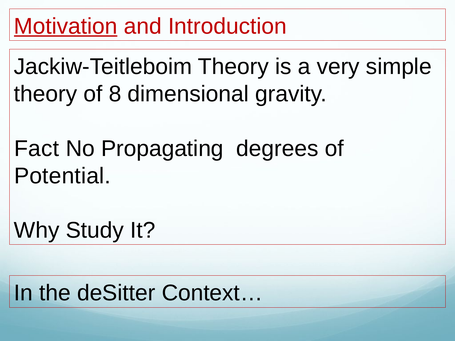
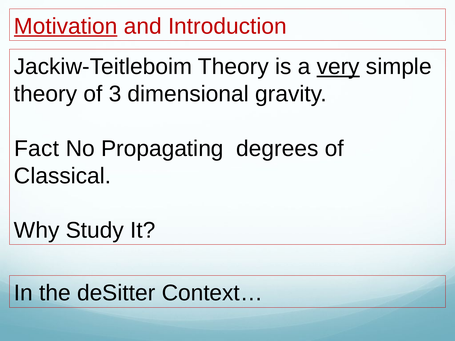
very underline: none -> present (338, 67)
8: 8 -> 3 (115, 94)
Potential: Potential -> Classical (63, 176)
